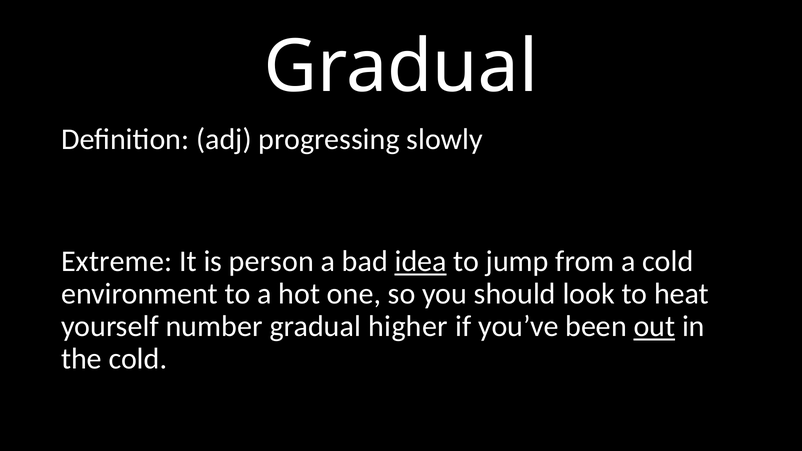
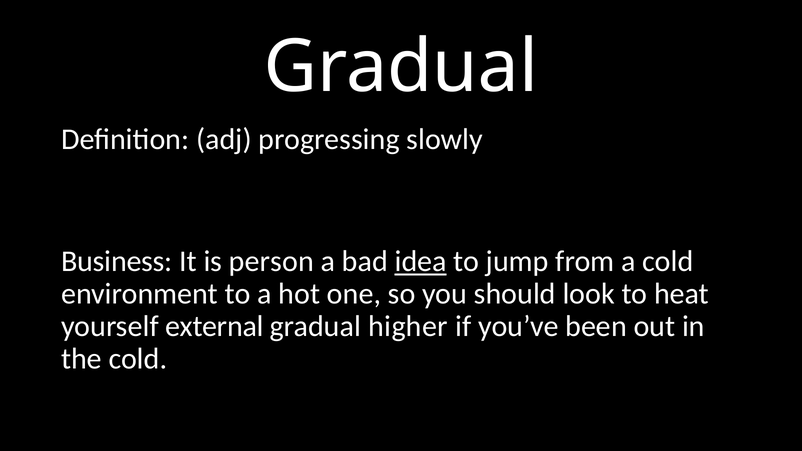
Extreme: Extreme -> Business (117, 262)
number: number -> external (214, 327)
out underline: present -> none (654, 327)
